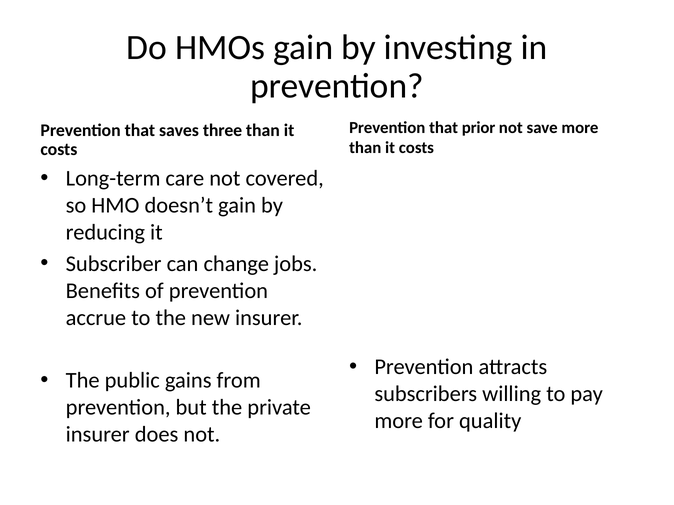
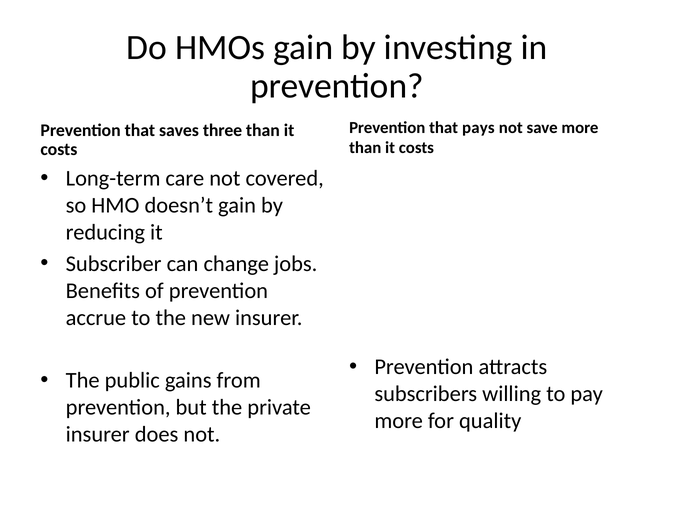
prior: prior -> pays (478, 128)
